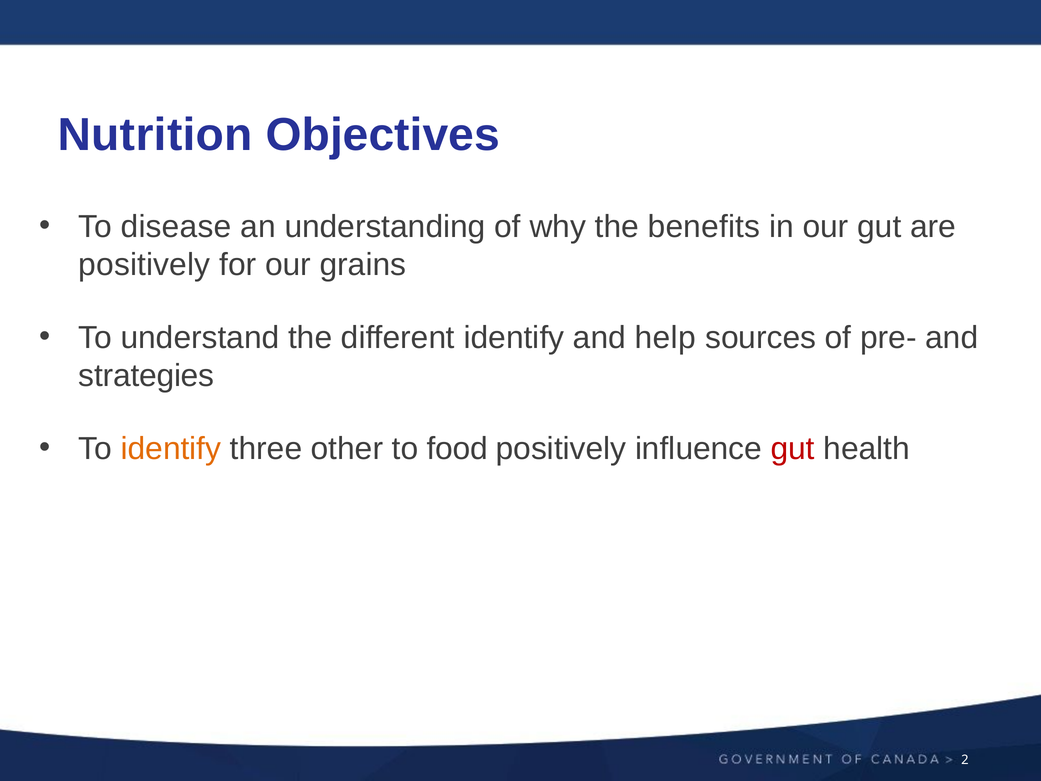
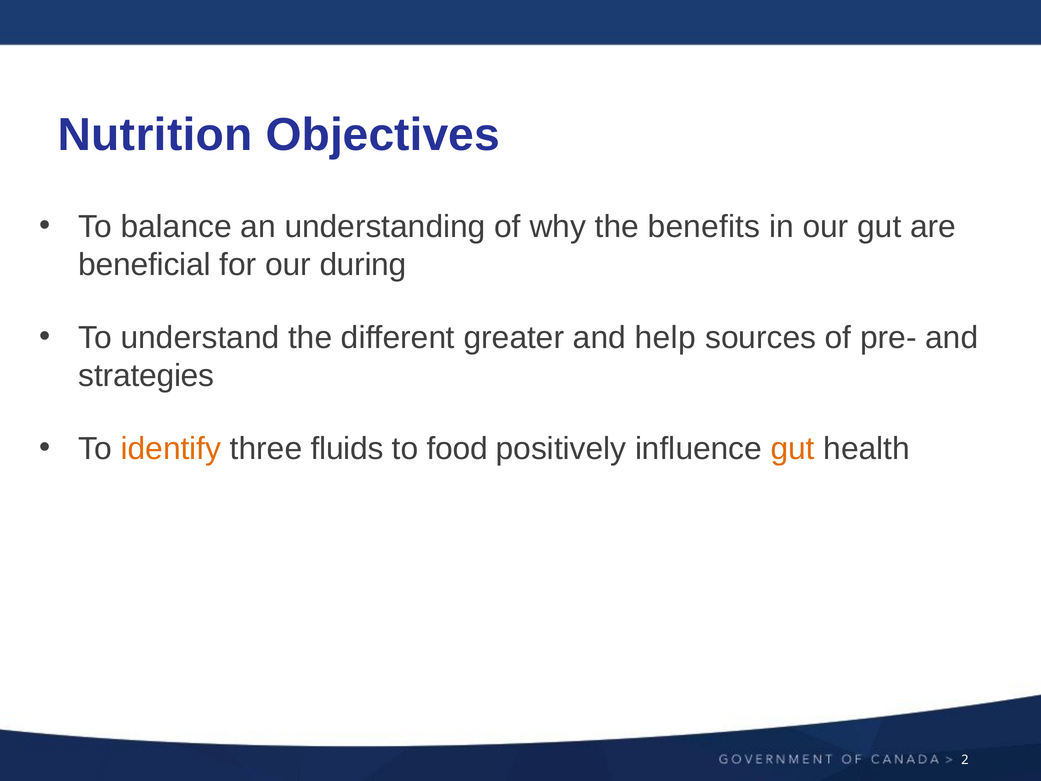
disease: disease -> balance (176, 226)
positively: positively -> beneficial (145, 265)
grains: grains -> during (363, 265)
different identify: identify -> greater (514, 337)
other: other -> fluids (347, 448)
gut colour: red -> orange (793, 448)
